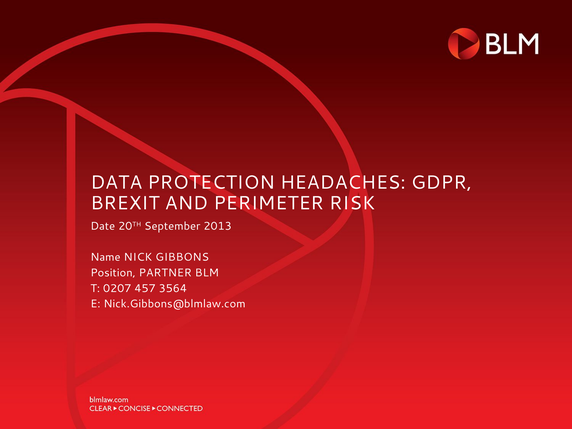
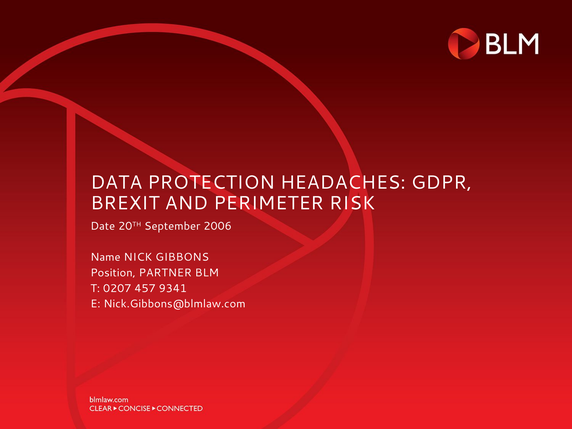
2013: 2013 -> 2006 (218, 226)
3564: 3564 -> 9341 (173, 288)
